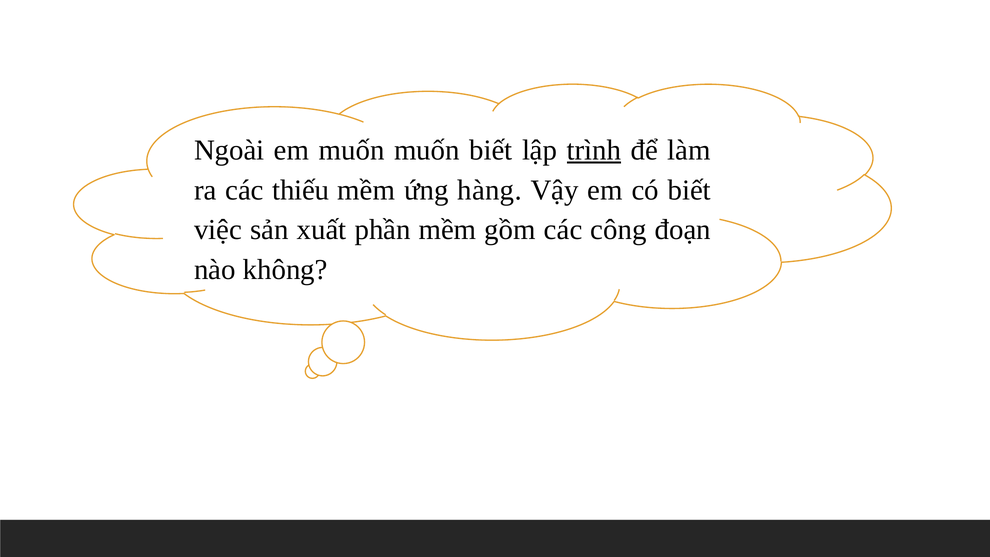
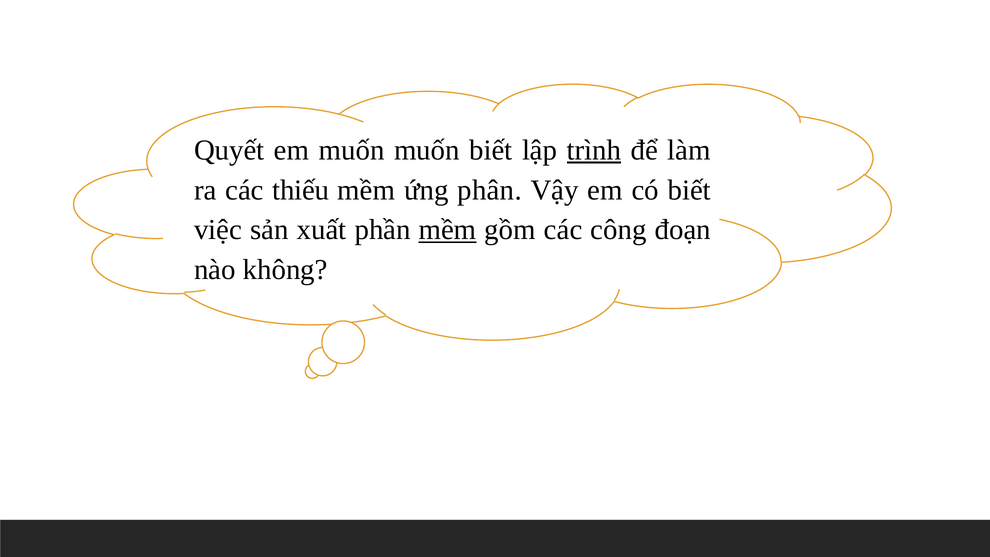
Ngoài: Ngoài -> Quyết (229, 150)
hàng: hàng -> phân (490, 190)
mềm underline: none -> present (448, 230)
